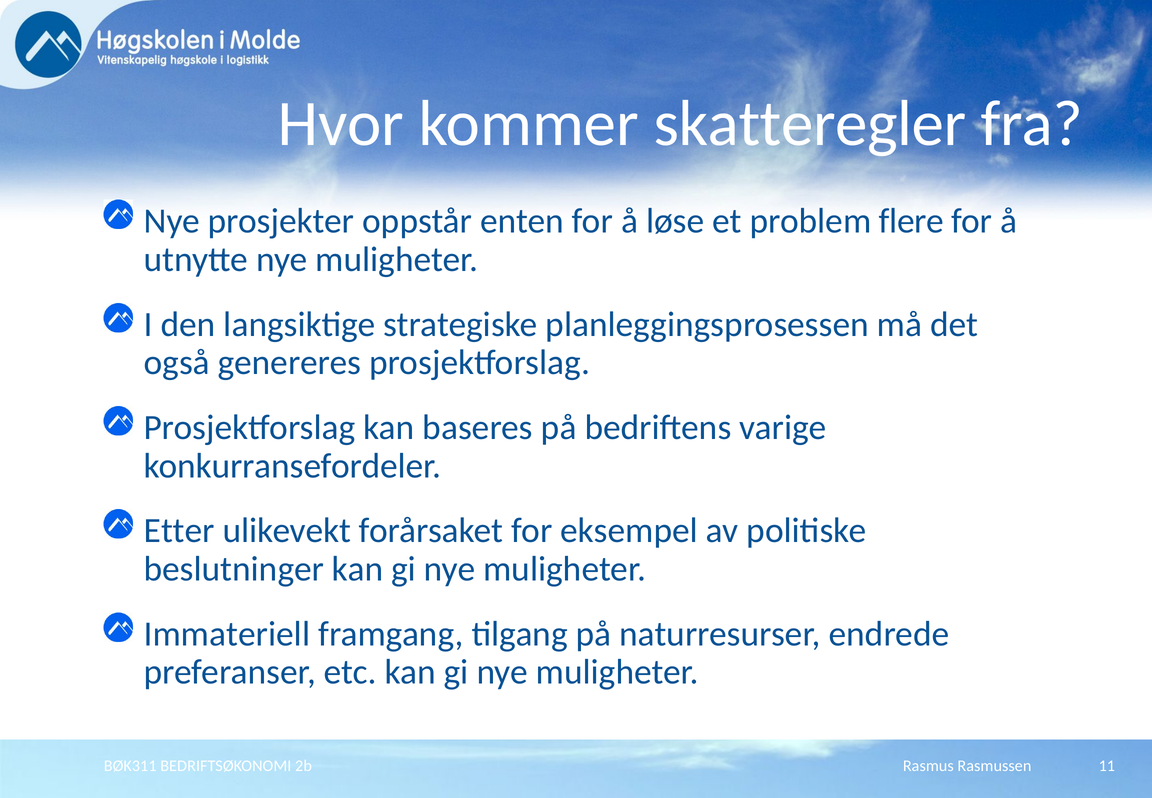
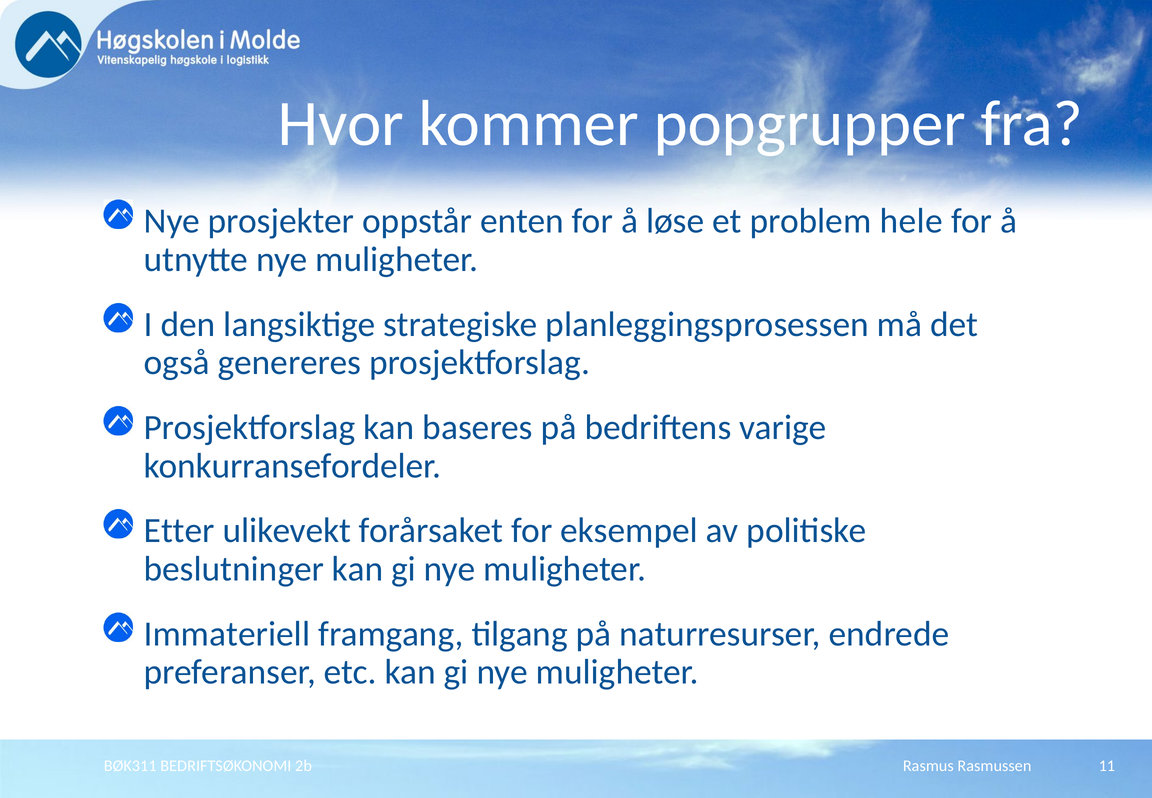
skatteregler: skatteregler -> popgrupper (810, 124)
flere: flere -> hele (911, 221)
